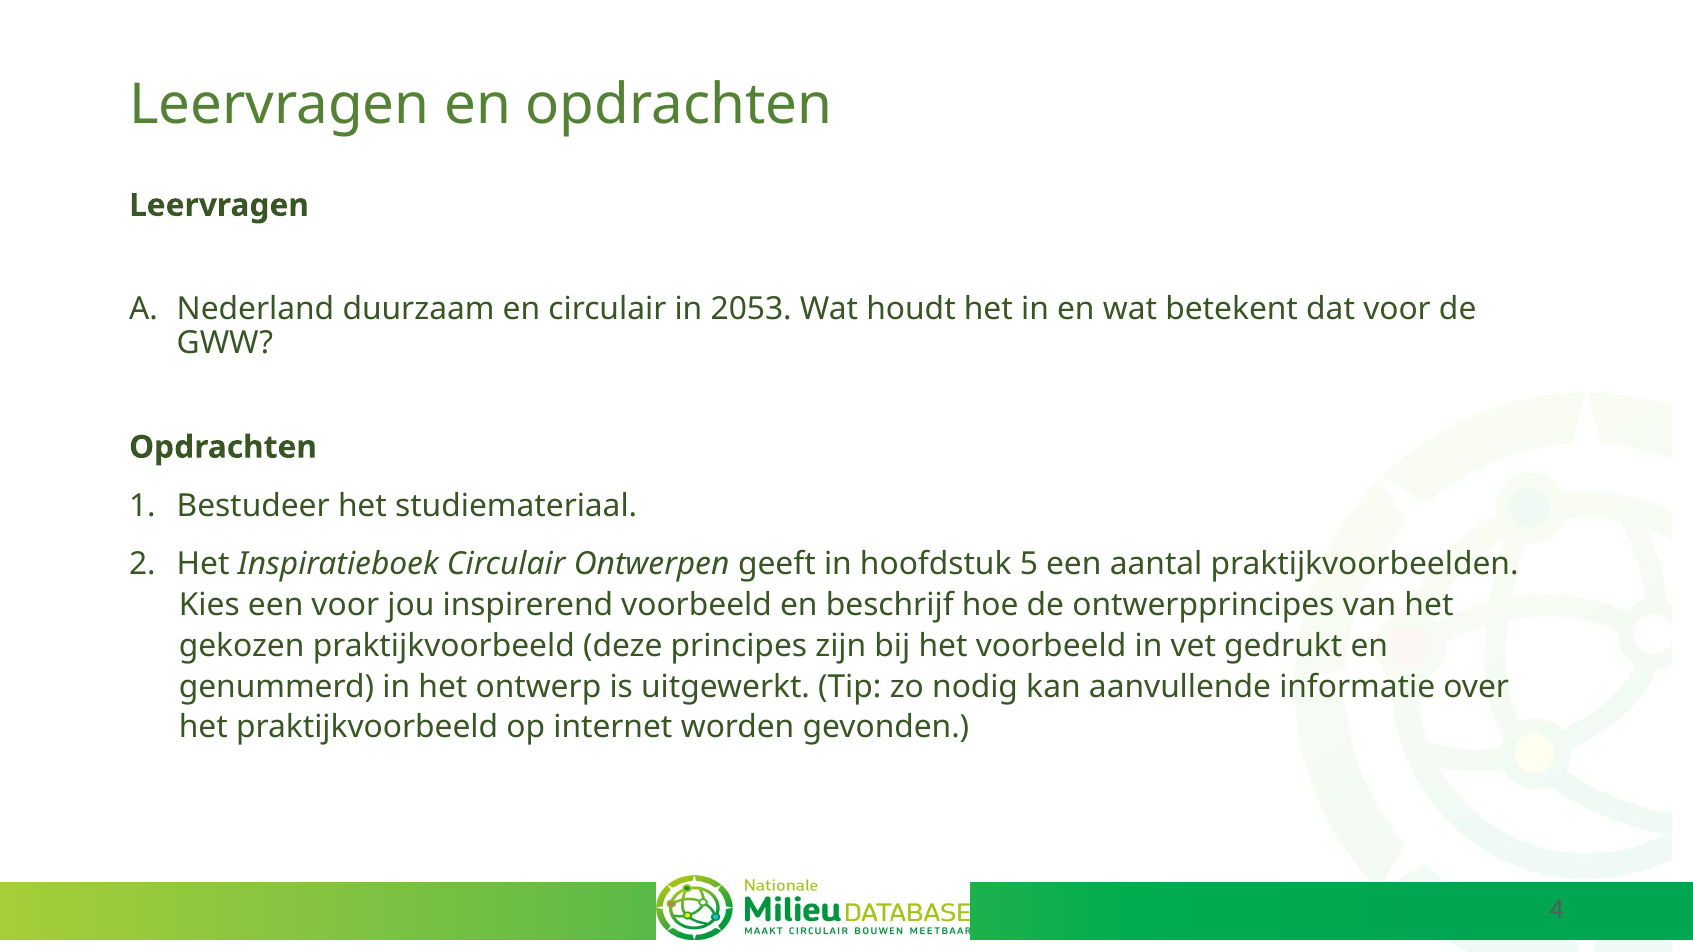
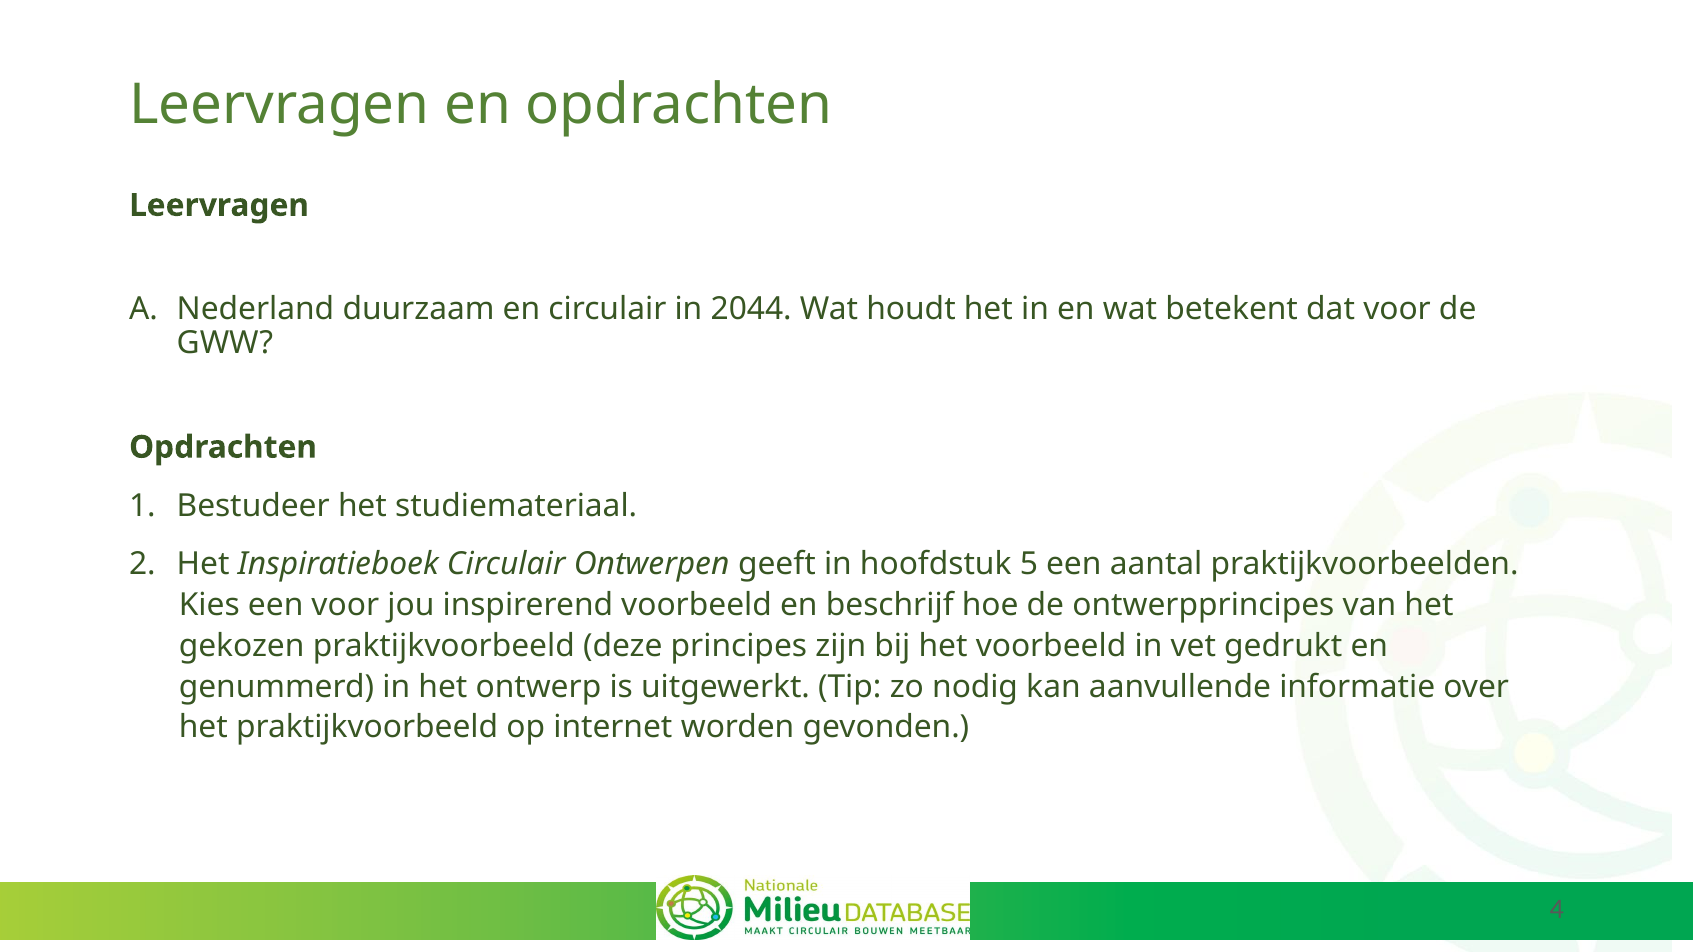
2053: 2053 -> 2044 (751, 309)
